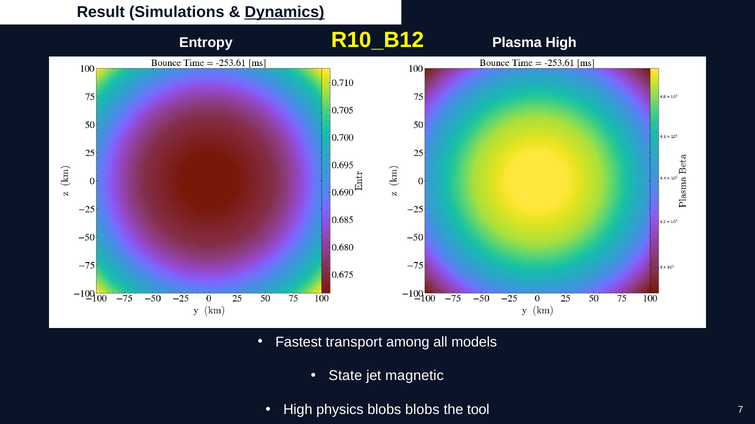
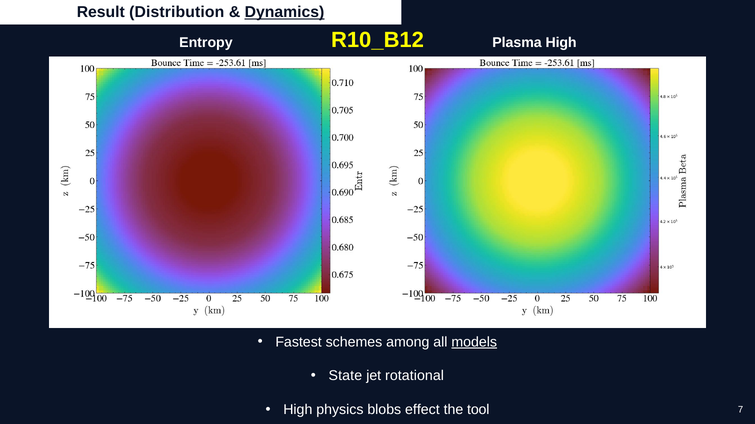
Result Simulations: Simulations -> Distribution (177, 12)
transport: transport -> schemes (354, 342)
models underline: none -> present (474, 342)
magnetic: magnetic -> rotational (415, 376)
blobs blobs: blobs -> effect (422, 410)
